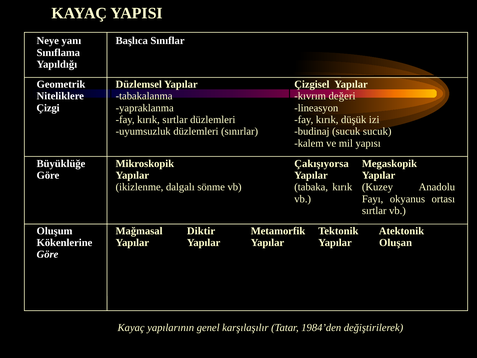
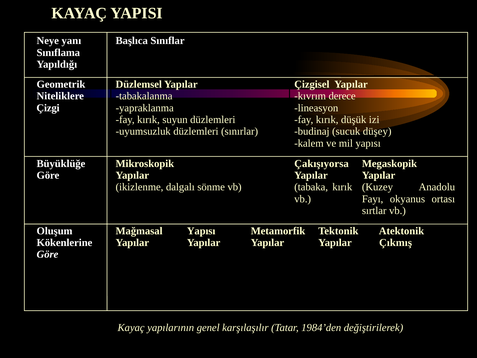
değeri: değeri -> derece (342, 96)
kırık sırtlar: sırtlar -> suyun (175, 120)
sucuk sucuk: sucuk -> düşey (377, 131)
Diktir: Diktir -> Yapısı (201, 231)
Oluşan: Oluşan -> Çıkmış (396, 243)
